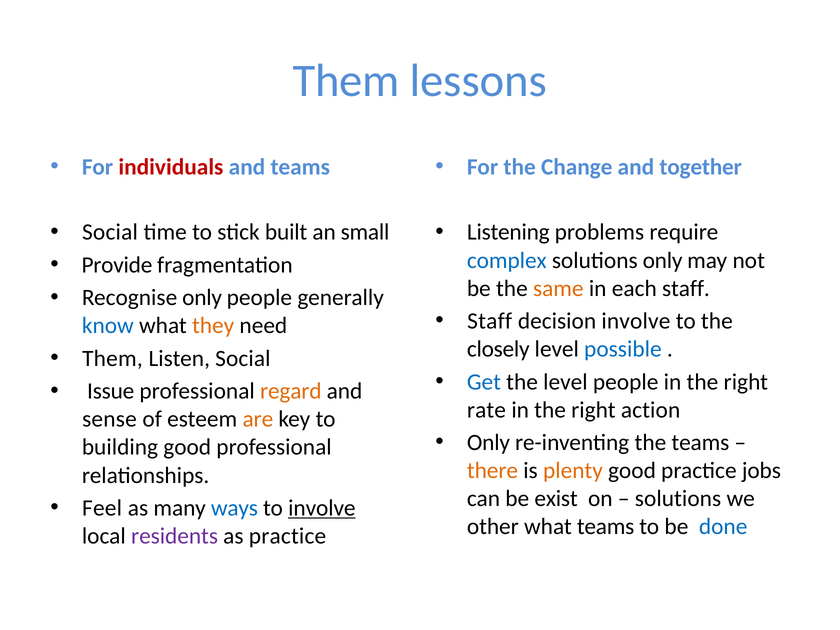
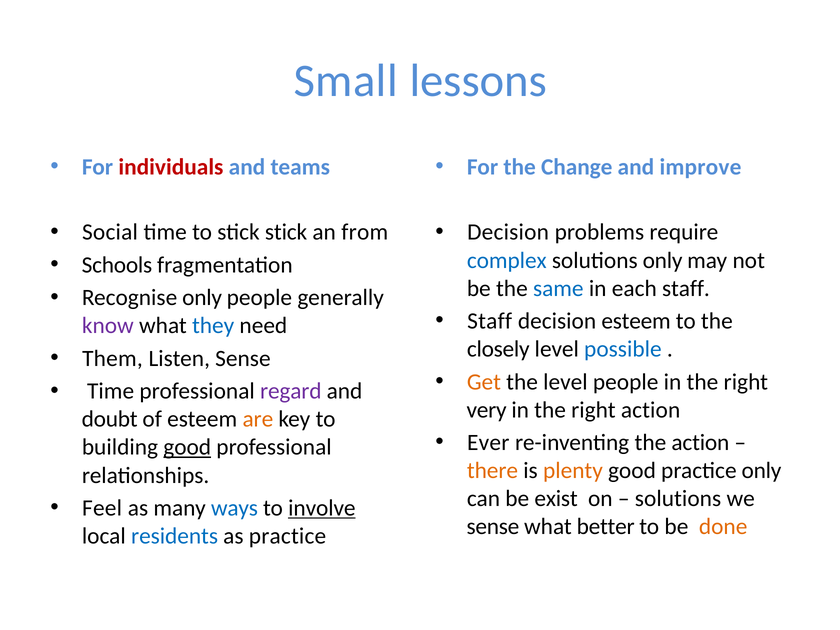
Them: Them -> Small (346, 81)
together: together -> improve (700, 167)
stick built: built -> stick (286, 232)
small: small -> from (365, 232)
Listening: Listening -> Decision (508, 232)
Provide: Provide -> Schools (117, 265)
same colour: orange -> blue (558, 288)
decision involve: involve -> esteem (636, 321)
know colour: blue -> purple (108, 326)
they colour: orange -> blue (213, 326)
Listen Social: Social -> Sense (243, 358)
Get colour: blue -> orange (484, 382)
Issue: Issue -> Time (111, 391)
regard colour: orange -> purple (291, 391)
rate: rate -> very (487, 410)
sense: sense -> doubt (110, 419)
Only: Only -> Ever (488, 443)
the teams: teams -> action (700, 443)
good underline: none -> present (187, 447)
practice jobs: jobs -> only (761, 471)
other: other -> sense (493, 527)
what teams: teams -> better (606, 527)
done colour: blue -> orange (723, 527)
residents colour: purple -> blue (175, 536)
